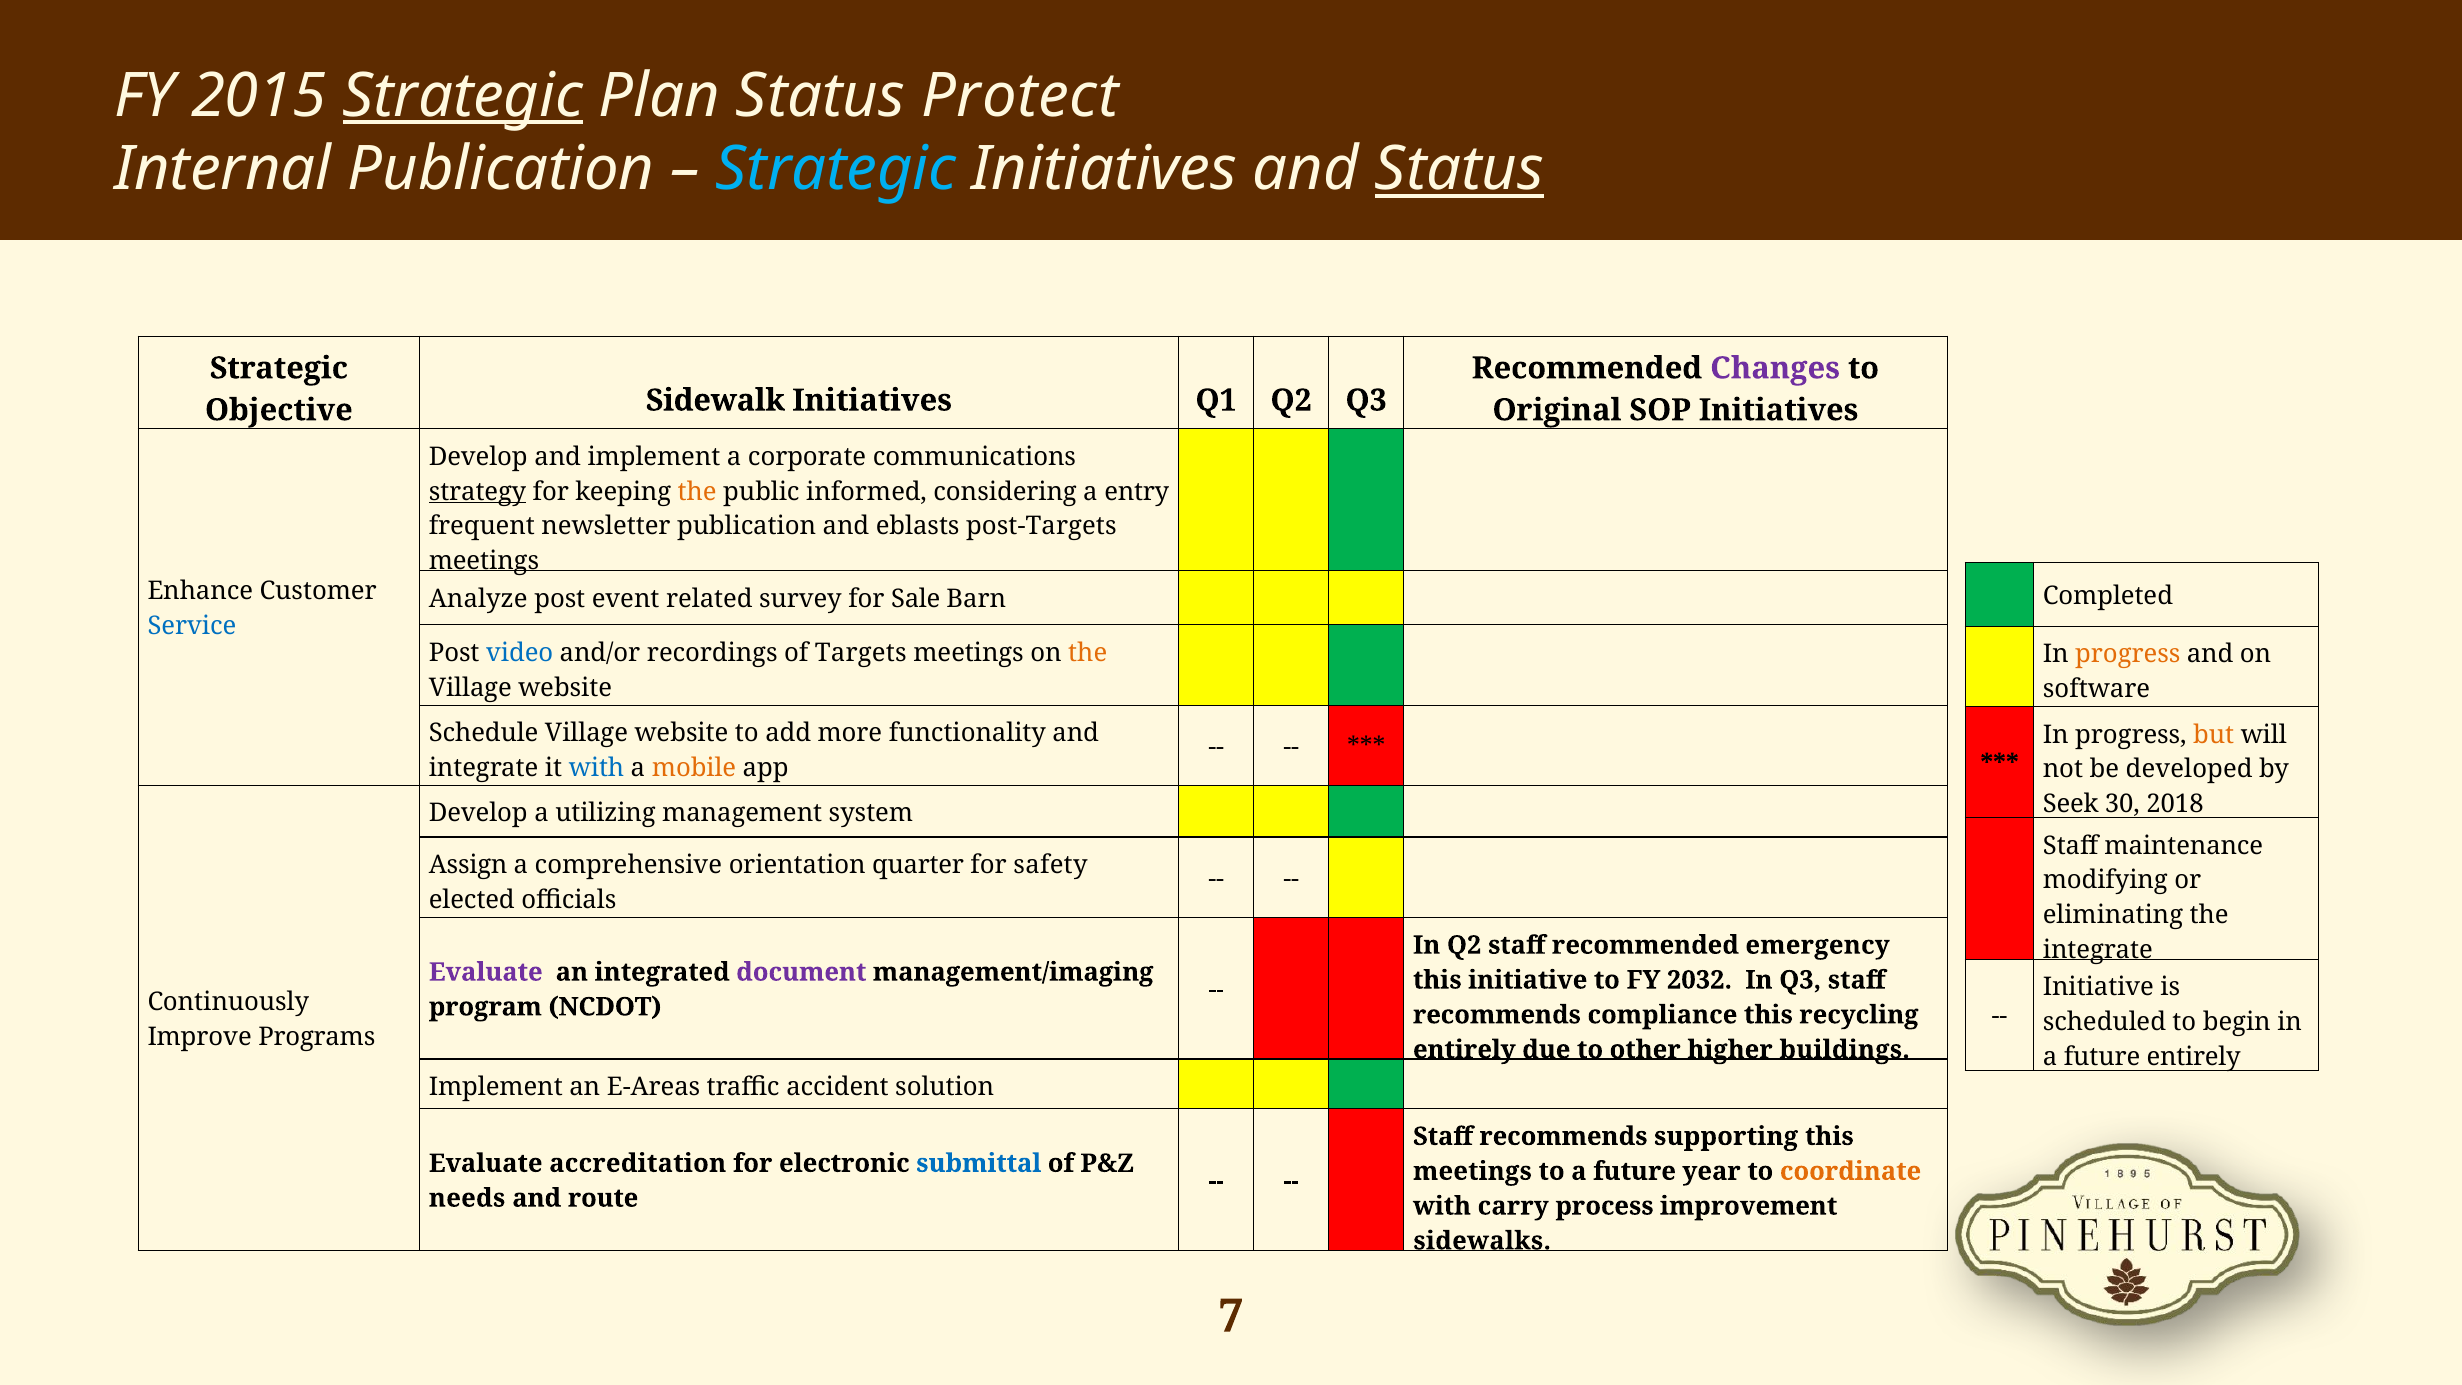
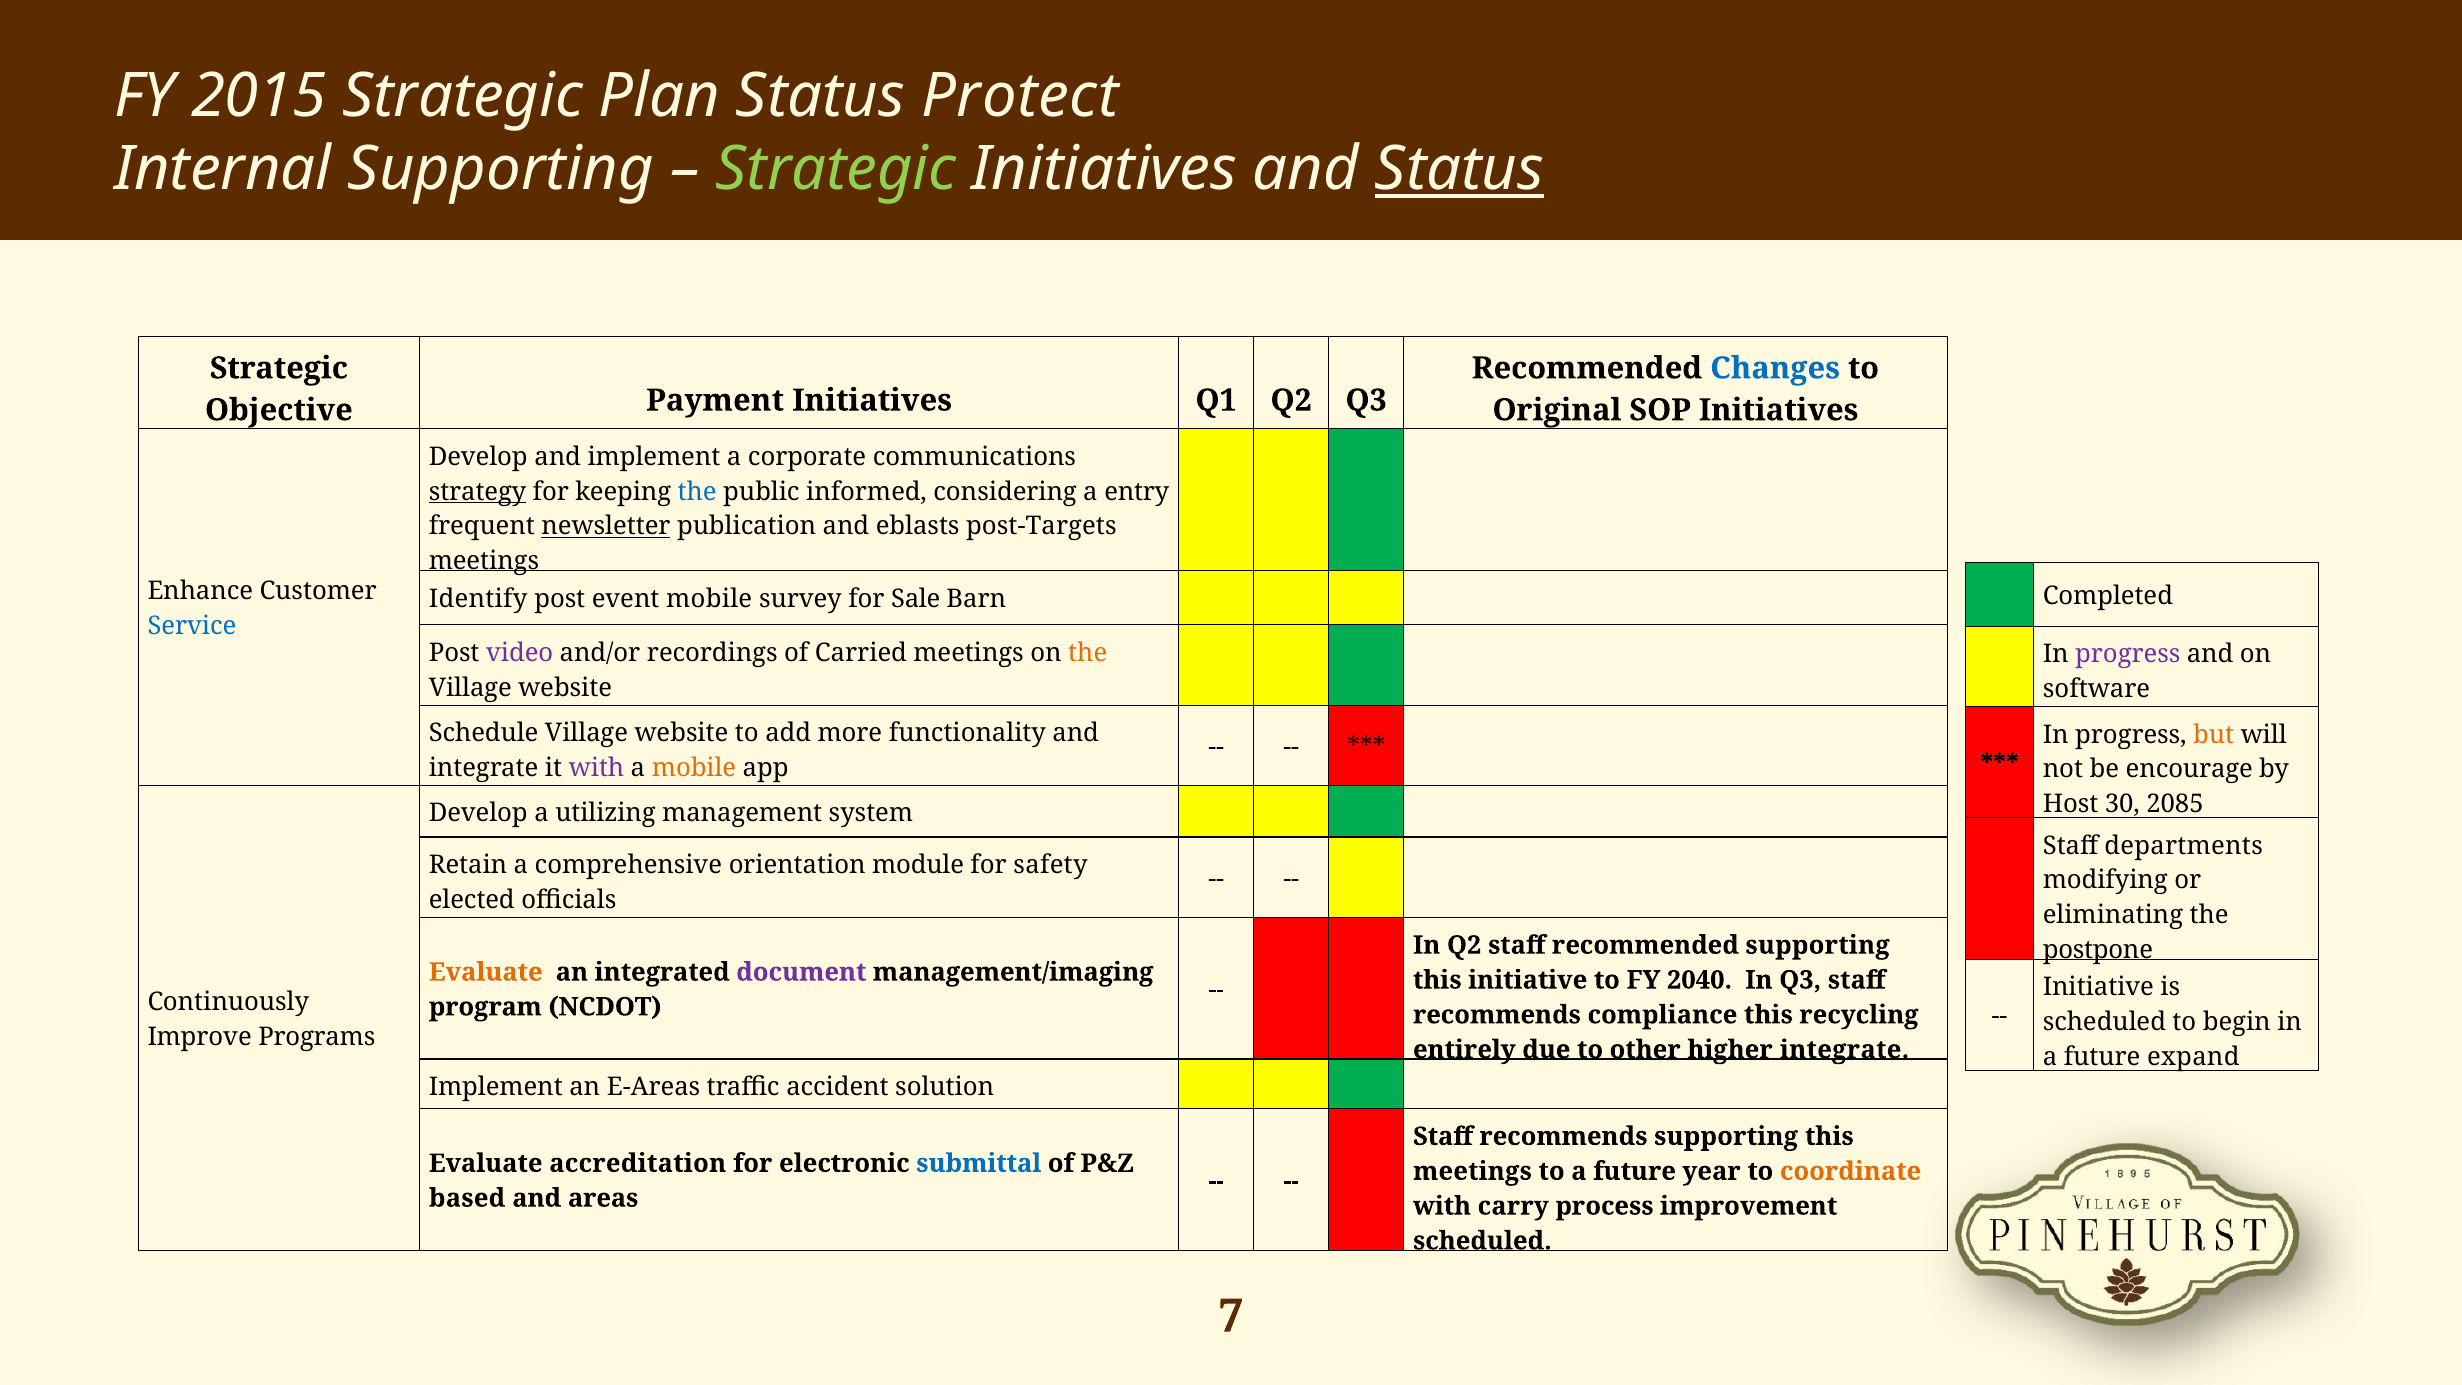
Strategic underline: present -> none (463, 96)
Internal Publication: Publication -> Supporting (501, 170)
Strategic colour: light blue -> light green (836, 170)
Changes colour: purple -> blue (1775, 368)
Sidewalk: Sidewalk -> Payment (715, 400)
the colour: orange -> blue (697, 492)
newsletter underline: none -> present (606, 526)
Analyze: Analyze -> Identify (478, 599)
event related: related -> mobile (709, 599)
video colour: blue -> purple (520, 653)
Targets: Targets -> Carried (861, 653)
progress colour: orange -> purple (2128, 654)
with colour: blue -> purple (597, 768)
developed: developed -> encourage (2189, 769)
Seek: Seek -> Host (2071, 804)
2018: 2018 -> 2085 (2175, 804)
maintenance: maintenance -> departments (2184, 846)
Assign: Assign -> Retain (468, 865)
quarter: quarter -> module (918, 865)
recommended emergency: emergency -> supporting (1818, 945)
integrate: integrate -> postpone (2098, 950)
Evaluate colour: purple -> orange (486, 972)
2032: 2032 -> 2040 (1699, 980)
higher buildings: buildings -> integrate (1845, 1050)
future entirely: entirely -> expand (2193, 1057)
needs: needs -> based (467, 1198)
route: route -> areas (603, 1198)
sidewalks: sidewalks -> scheduled (1482, 1241)
